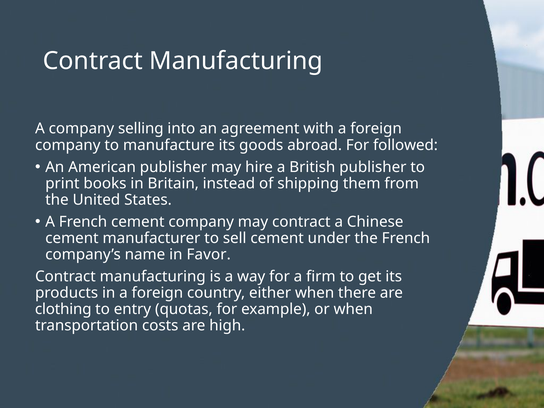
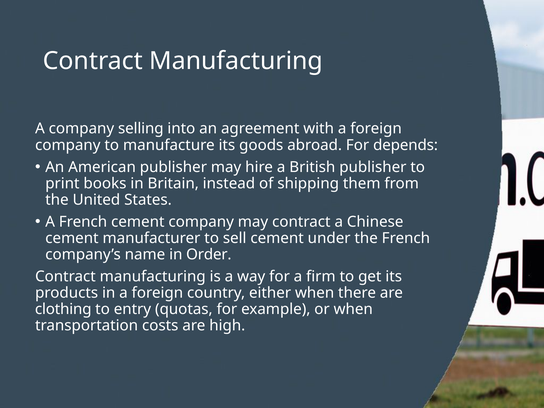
followed: followed -> depends (405, 145)
Favor: Favor -> Order (209, 254)
